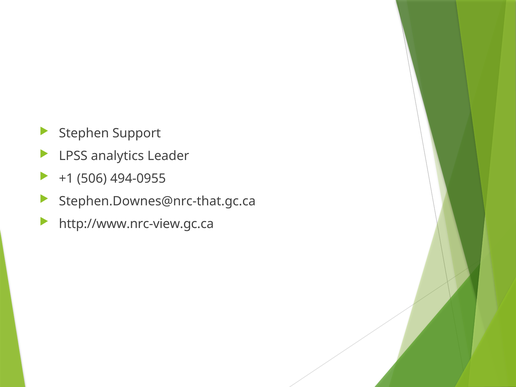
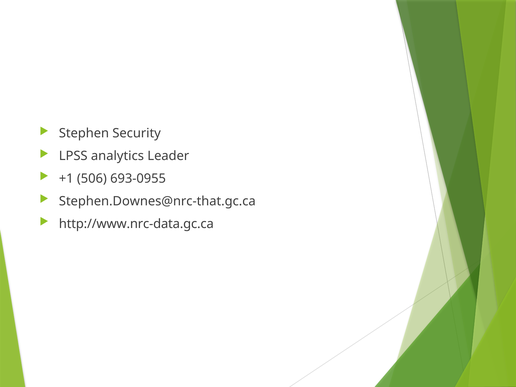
Support: Support -> Security (137, 133)
494-0955: 494-0955 -> 693-0955 (138, 178)
http://www.nrc-view.gc.ca: http://www.nrc-view.gc.ca -> http://www.nrc-data.gc.ca (136, 224)
